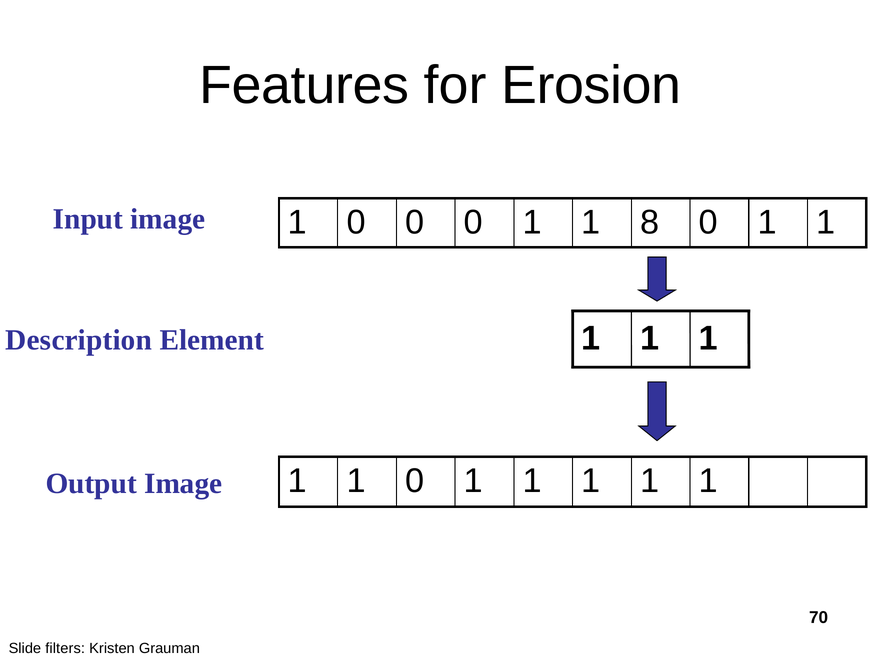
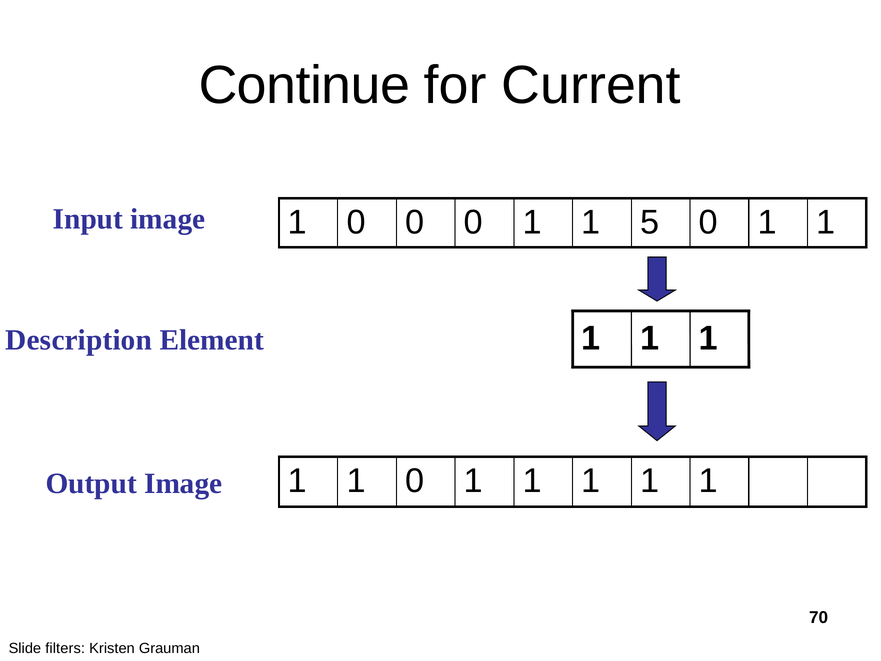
Features: Features -> Continue (304, 85)
Erosion: Erosion -> Current (591, 85)
8: 8 -> 5 (650, 222)
